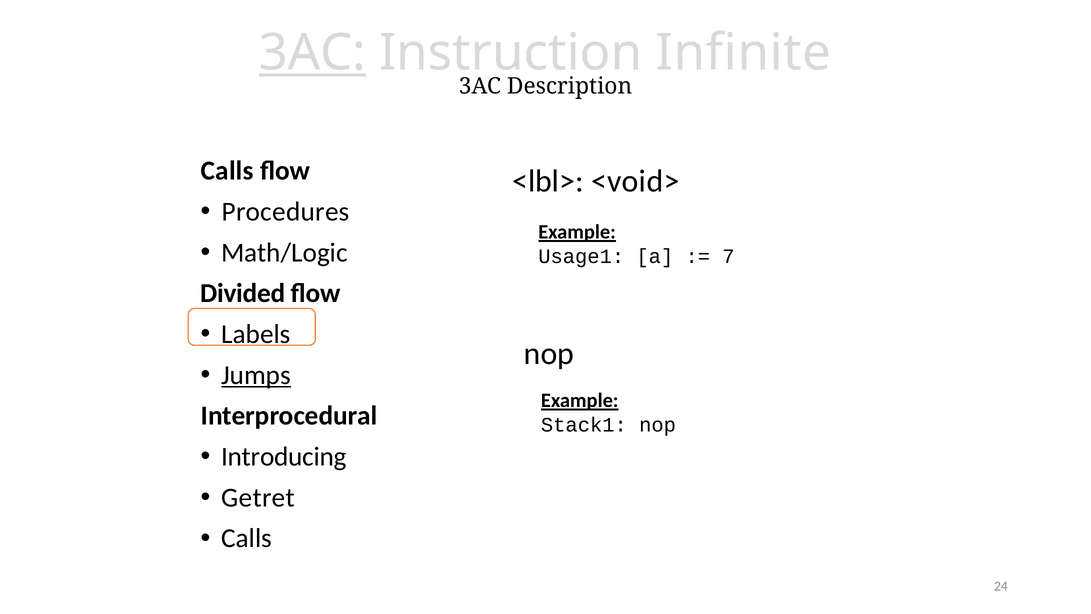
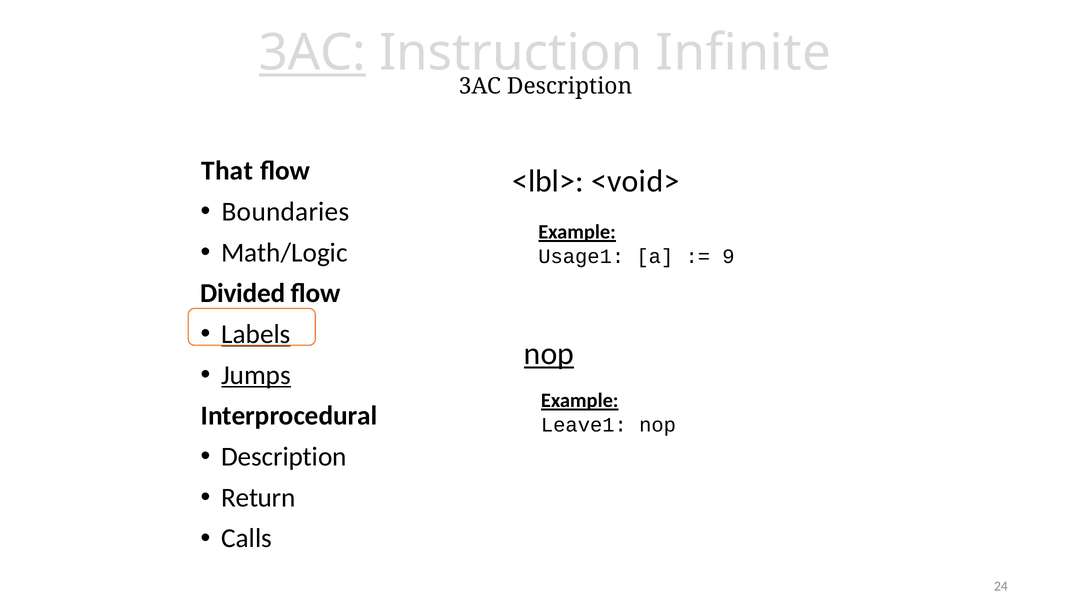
Calls: Calls -> That (227, 171)
Procedures: Procedures -> Boundaries (286, 212)
7: 7 -> 9 (729, 256)
Labels underline: none -> present (256, 334)
nop underline: none -> present (549, 354)
Stack1: Stack1 -> Leave1 (584, 425)
Introducing: Introducing -> Description (284, 456)
Getret: Getret -> Return (258, 497)
